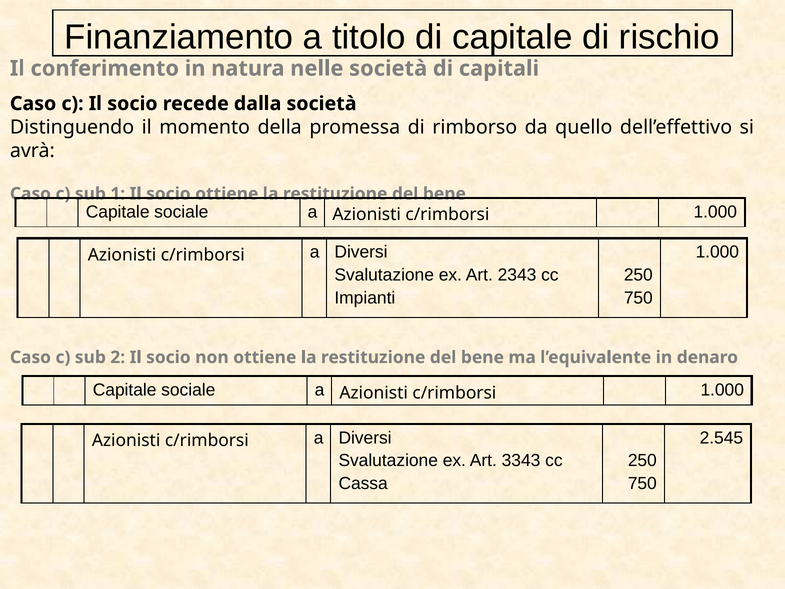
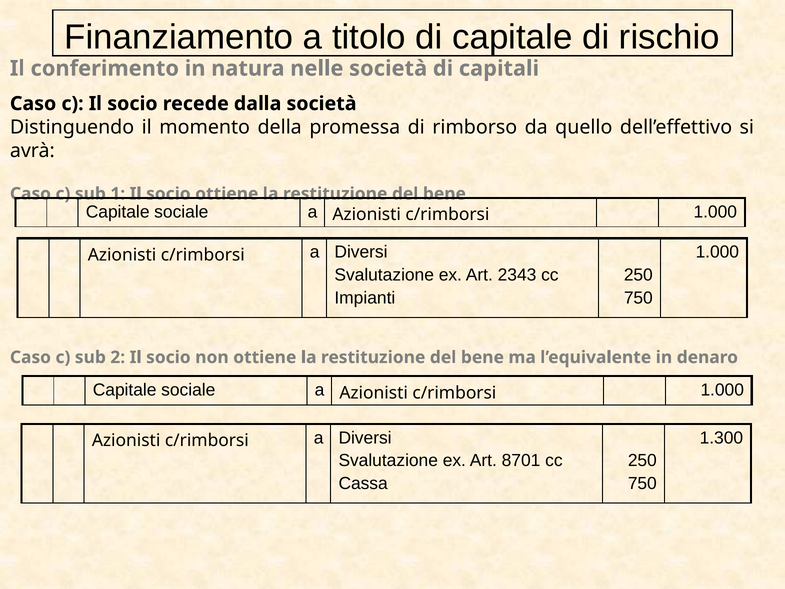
2.545: 2.545 -> 1.300 (721, 438)
3343: 3343 -> 8701 (521, 460)
